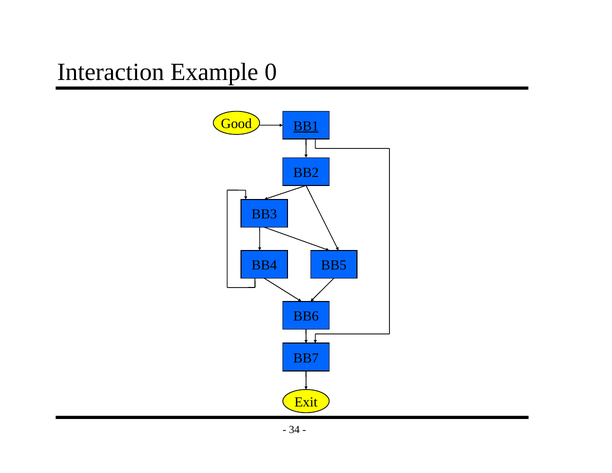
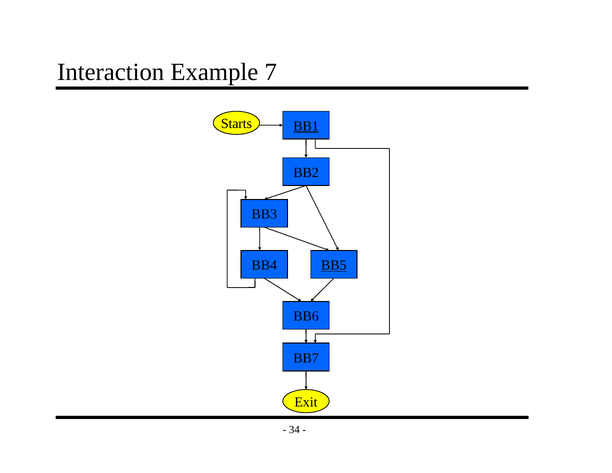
0: 0 -> 7 (271, 72)
Good: Good -> Starts (236, 124)
BB5 underline: none -> present (334, 265)
